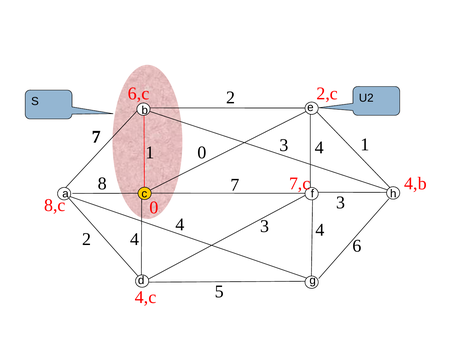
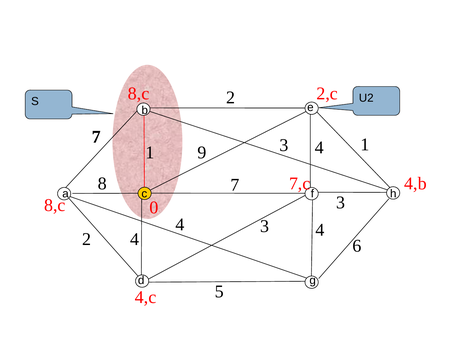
6,c: 6,c -> 8,c (139, 94)
1 0: 0 -> 9 (202, 153)
